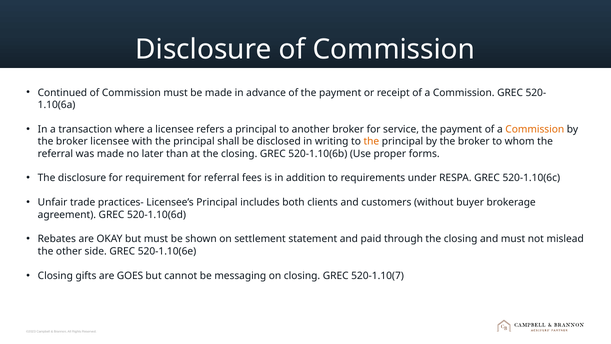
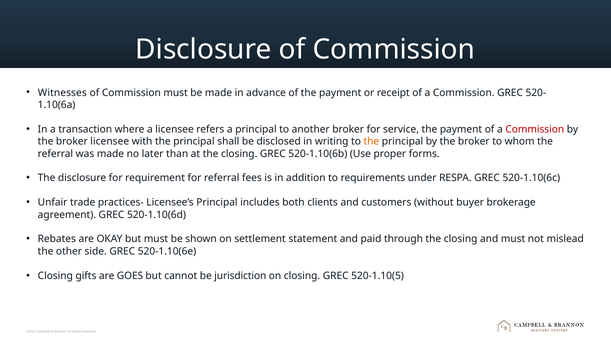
Continued: Continued -> Witnesses (62, 93)
Commission colour: orange -> red (535, 129)
messaging: messaging -> jurisdiction (240, 276)
520-1.10(7: 520-1.10(7 -> 520-1.10(5 (378, 276)
